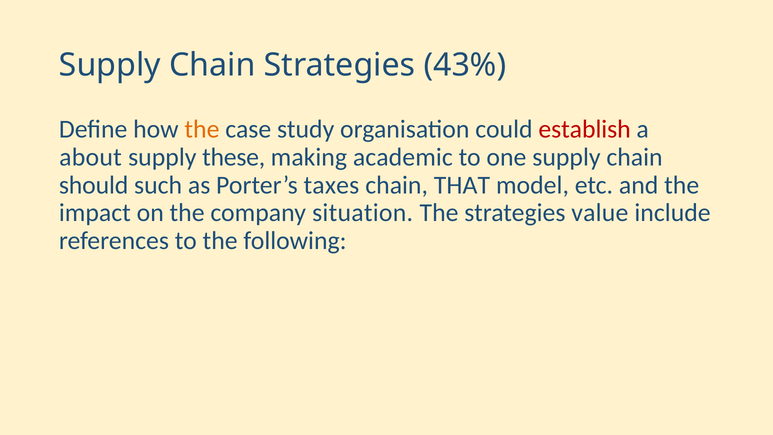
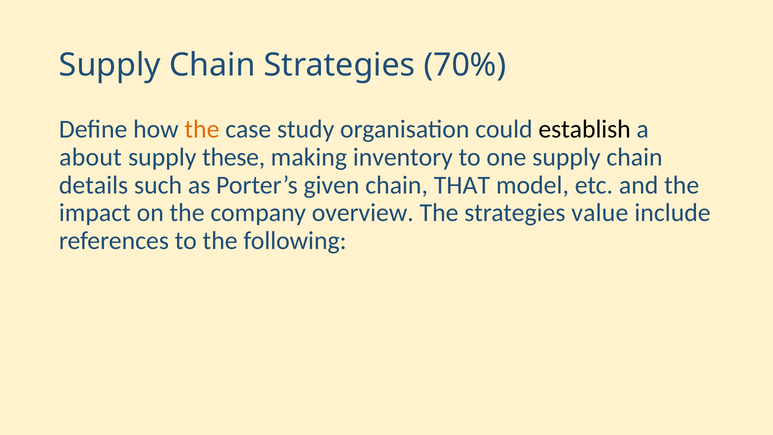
43%: 43% -> 70% (465, 65)
establish colour: red -> black (585, 129)
academic: academic -> inventory (403, 157)
should: should -> details (94, 185)
taxes: taxes -> given (332, 185)
situation: situation -> overview (363, 213)
